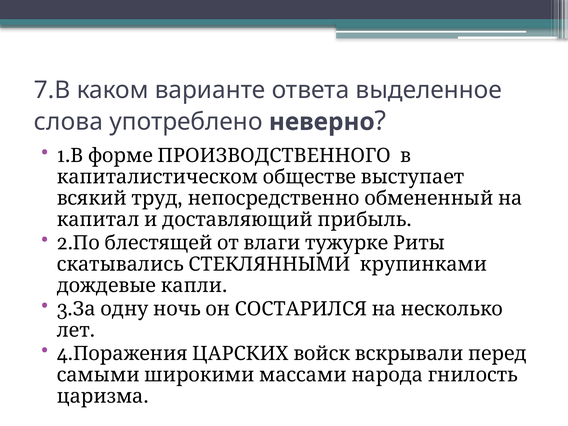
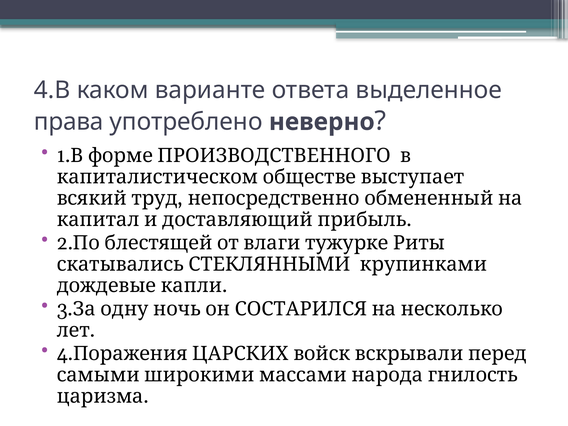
7.В: 7.В -> 4.В (52, 90)
слова: слова -> права (69, 122)
